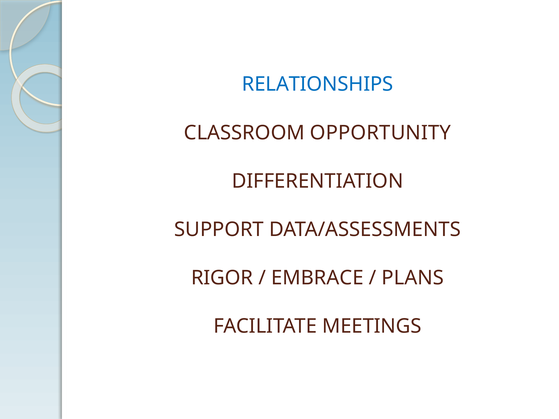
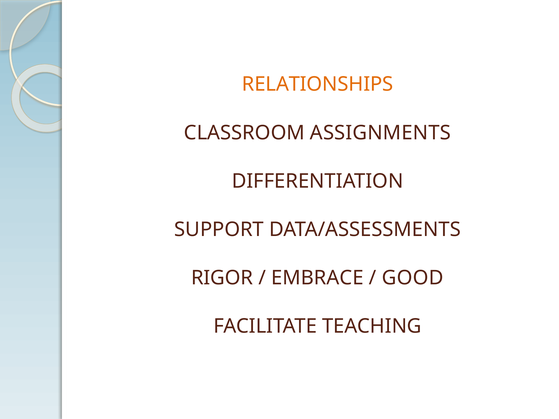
RELATIONSHIPS colour: blue -> orange (318, 84)
OPPORTUNITY: OPPORTUNITY -> ASSIGNMENTS (380, 133)
PLANS: PLANS -> GOOD (413, 278)
MEETINGS: MEETINGS -> TEACHING (372, 326)
